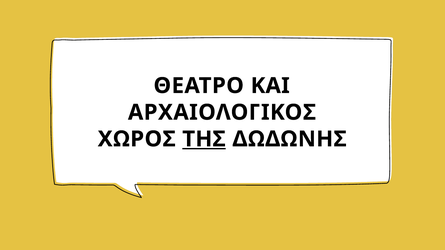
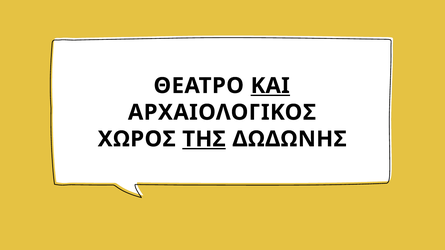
ΚΑΙ underline: none -> present (270, 86)
